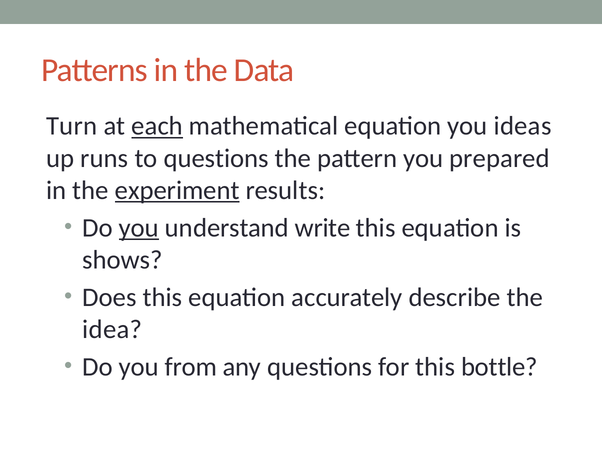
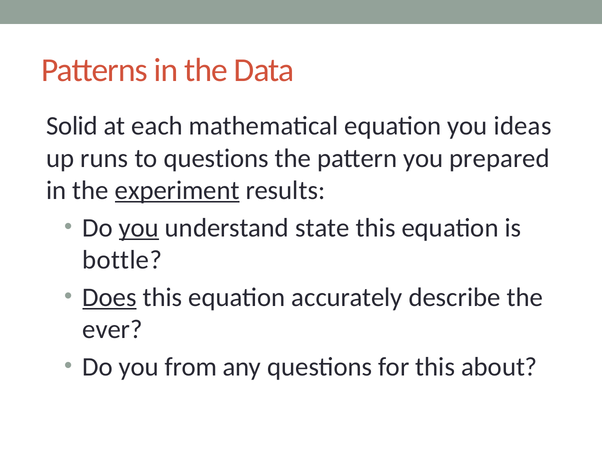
Turn: Turn -> Solid (72, 126)
each underline: present -> none (157, 126)
write: write -> state (322, 228)
shows: shows -> bottle (122, 260)
Does underline: none -> present (109, 298)
idea: idea -> ever (112, 330)
bottle: bottle -> about (499, 367)
